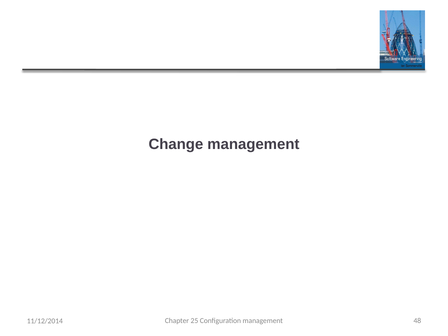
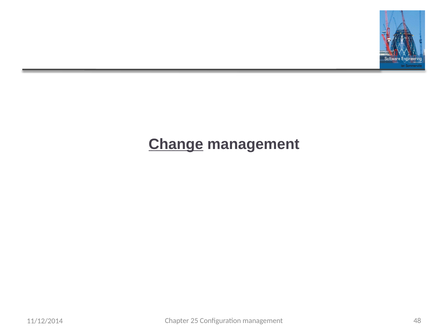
Change underline: none -> present (176, 144)
